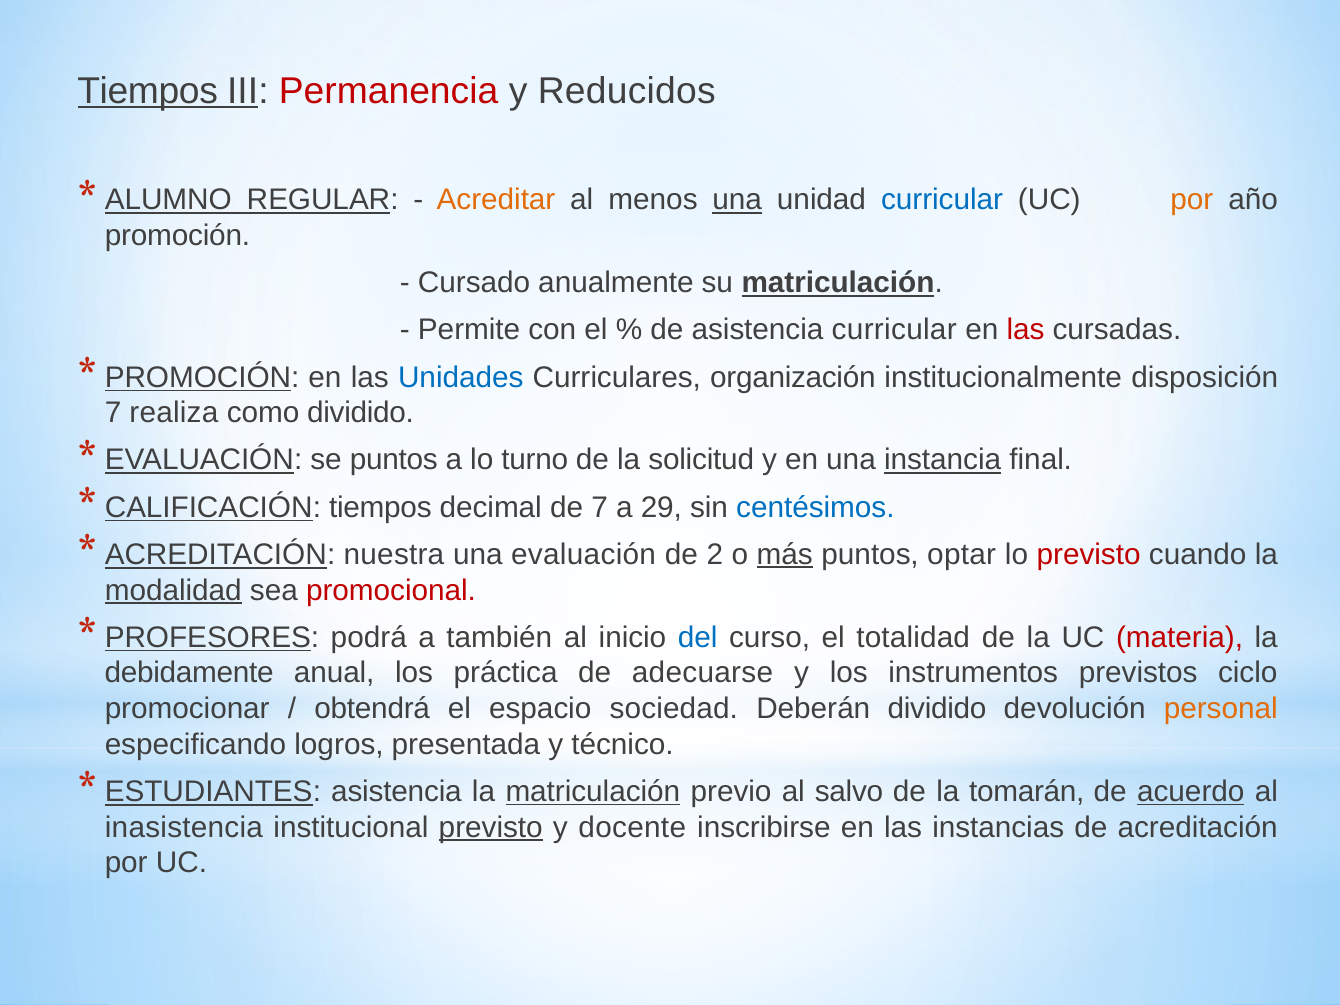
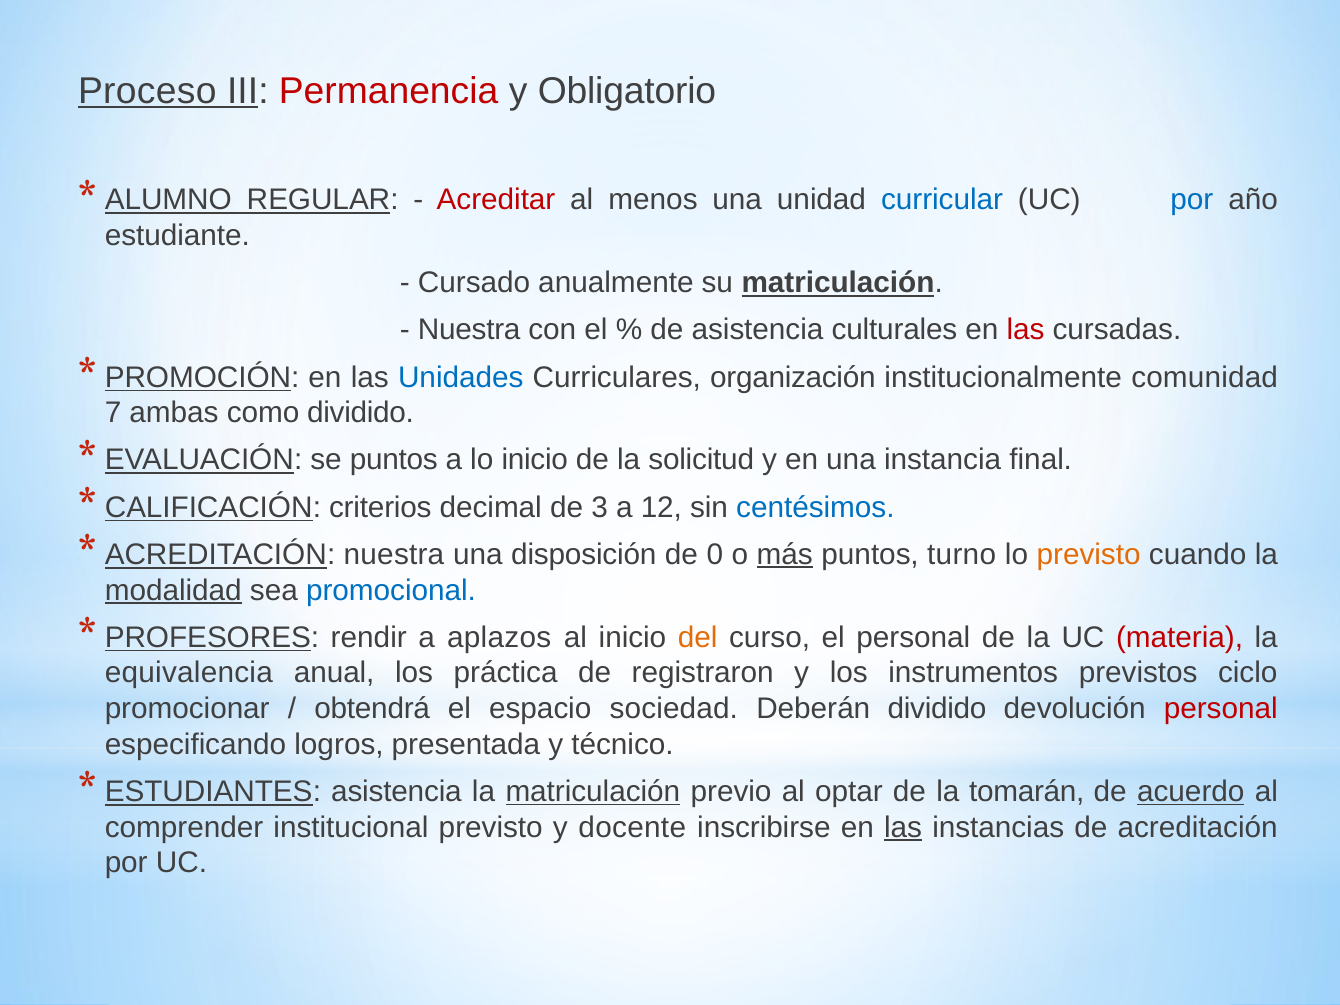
Tiempos: Tiempos -> Proceso (147, 91)
Reducidos: Reducidos -> Obligatorio (627, 91)
Acreditar colour: orange -> red (496, 200)
una underline: present -> none (737, 200)
por colour: orange -> blue (1192, 200)
promoción: promoción -> estudiante (177, 236)
Permite: Permite -> Nuestra (469, 330)
asistencia curricular: curricular -> culturales (894, 330)
disposición: disposición -> comunidad (1205, 377)
realiza: realiza -> ambas (174, 413)
lo turno: turno -> inicio (535, 460)
instancia underline: present -> none (943, 460)
tiempos: tiempos -> criterios (380, 507)
de 7: 7 -> 3 (600, 507)
29: 29 -> 12 (661, 507)
evaluación: evaluación -> disposición (584, 555)
2: 2 -> 0 (715, 555)
optar: optar -> turno (962, 555)
previsto colour: red -> orange (1089, 555)
promocional colour: red -> blue (391, 590)
podrá: podrá -> rendir (369, 637)
también: también -> aplazos (499, 637)
del colour: blue -> orange (698, 637)
el totalidad: totalidad -> personal (913, 637)
debidamente: debidamente -> equivalencia (189, 673)
adecuarse: adecuarse -> registraron (703, 673)
personal colour: orange -> red (1221, 709)
salvo: salvo -> optar (849, 792)
inasistencia: inasistencia -> comprender (184, 827)
previsto underline: present -> none (491, 827)
las underline: none -> present (903, 827)
